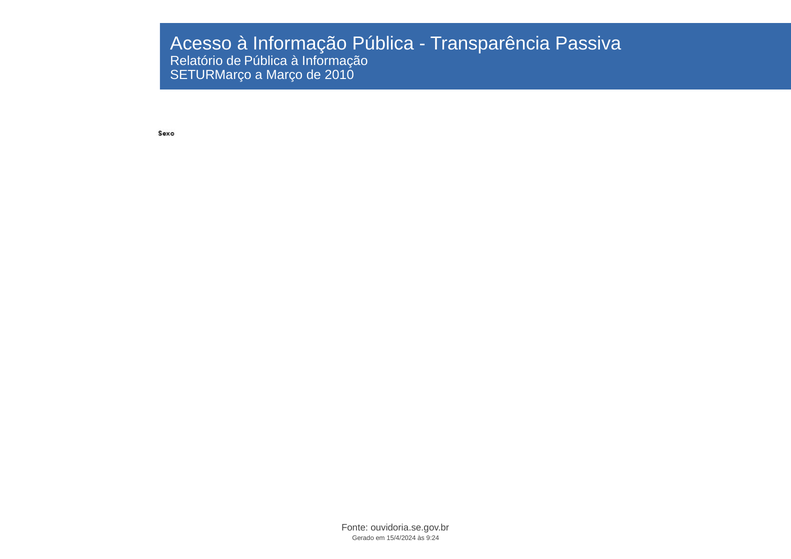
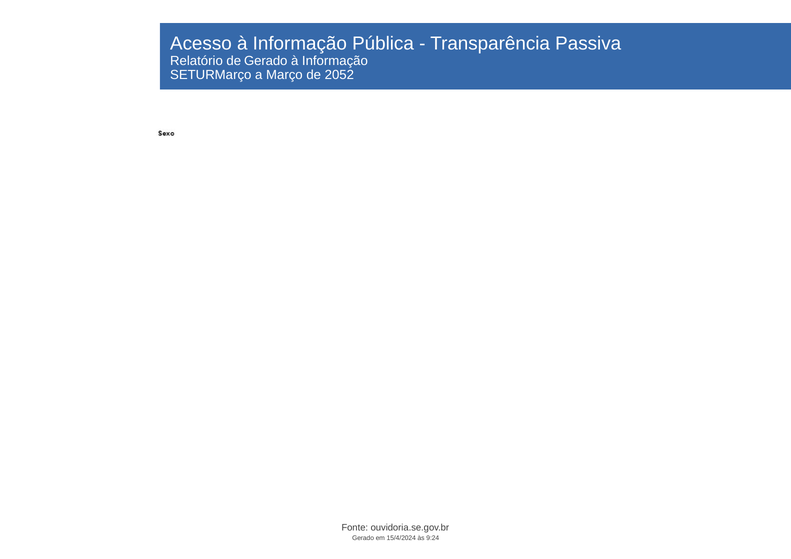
de Pública: Pública -> Gerado (266, 61)
2010: 2010 -> 2052 (339, 75)
